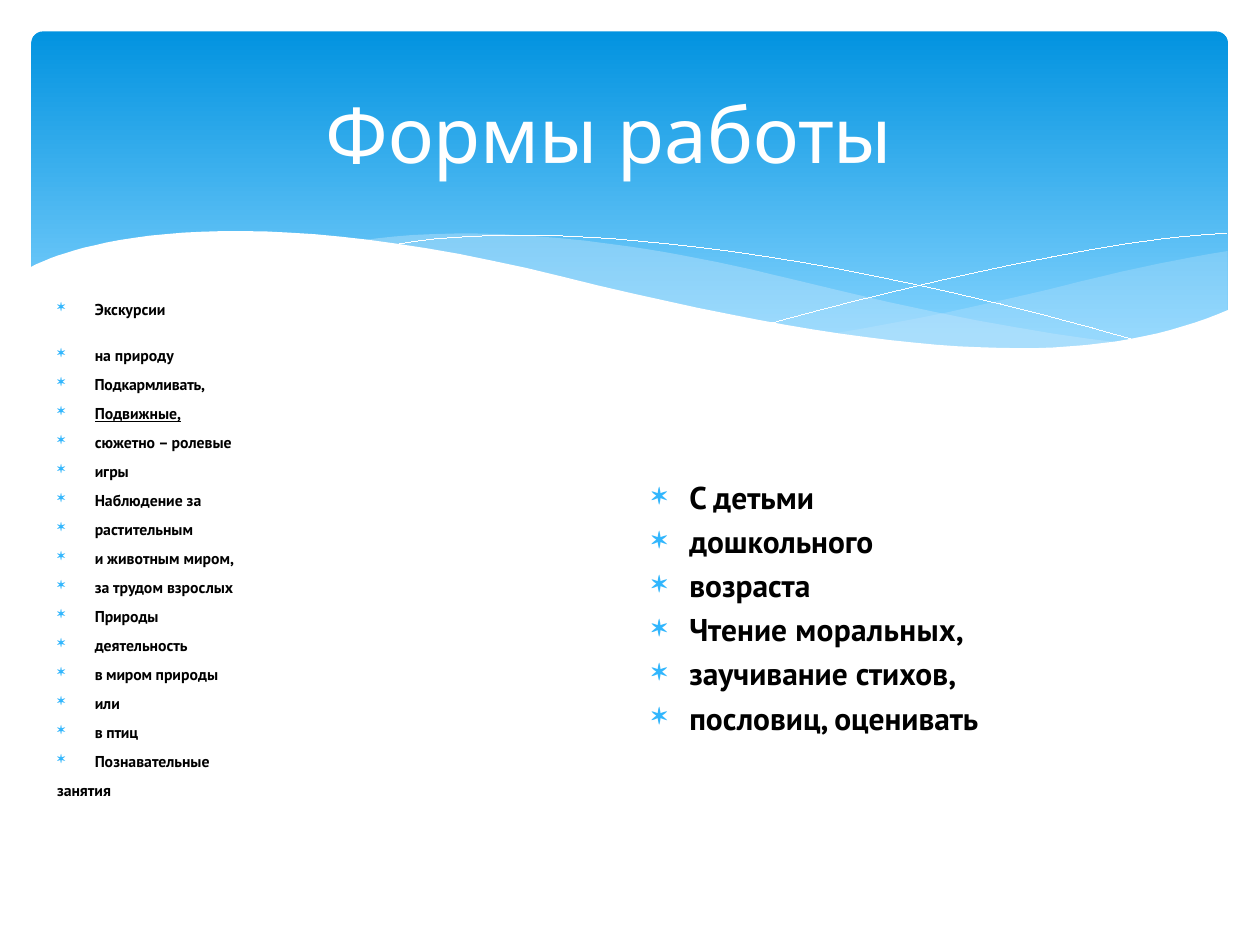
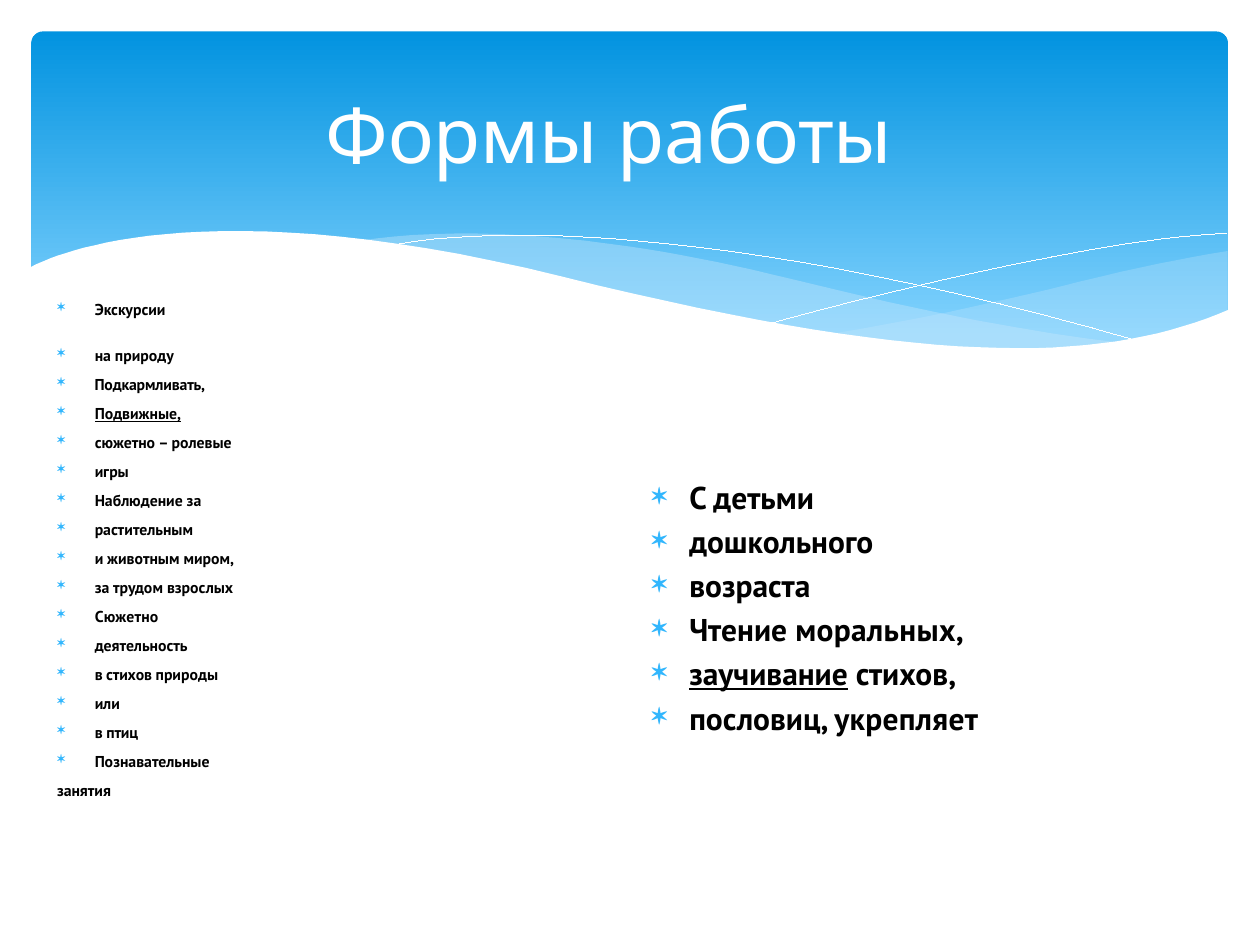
Природы: Природы -> Сюжетно (127, 617)
заучивание underline: none -> present (769, 675)
в миром: миром -> стихов (129, 675)
оценивать: оценивать -> укрепляет (906, 719)
